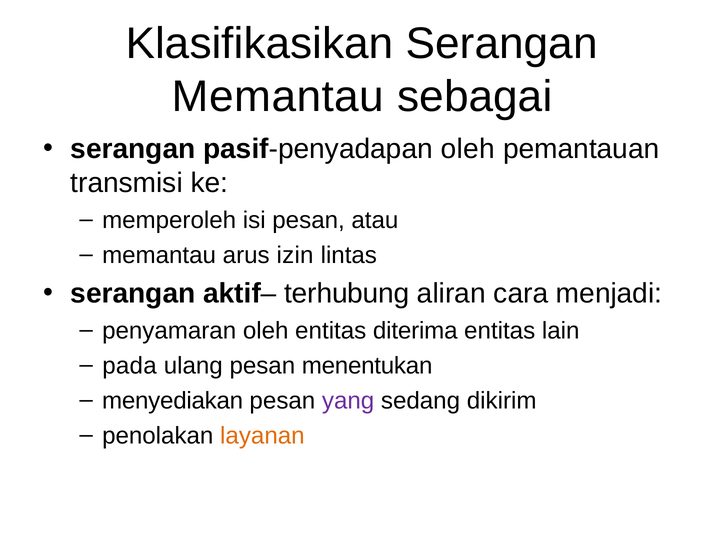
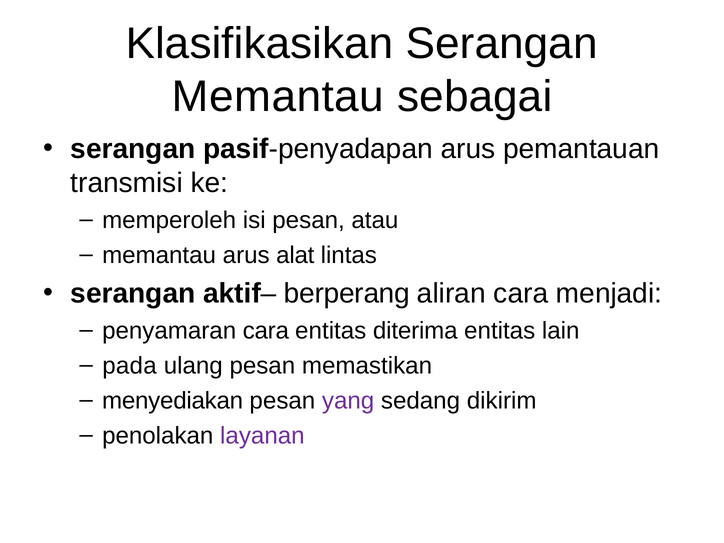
pasif-penyadapan oleh: oleh -> arus (468, 149)
izin: izin -> alat (295, 255)
terhubung: terhubung -> berperang (347, 294)
penyamaran oleh: oleh -> cara (266, 331)
menentukan: menentukan -> memastikan (367, 366)
layanan colour: orange -> purple (262, 436)
